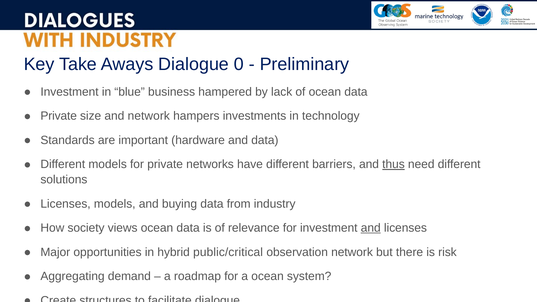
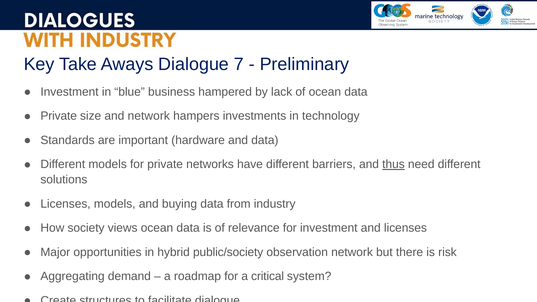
0: 0 -> 7 (239, 64)
and underline: present -> none (371, 228)
public/critical: public/critical -> public/society (228, 252)
a ocean: ocean -> critical (268, 276)
